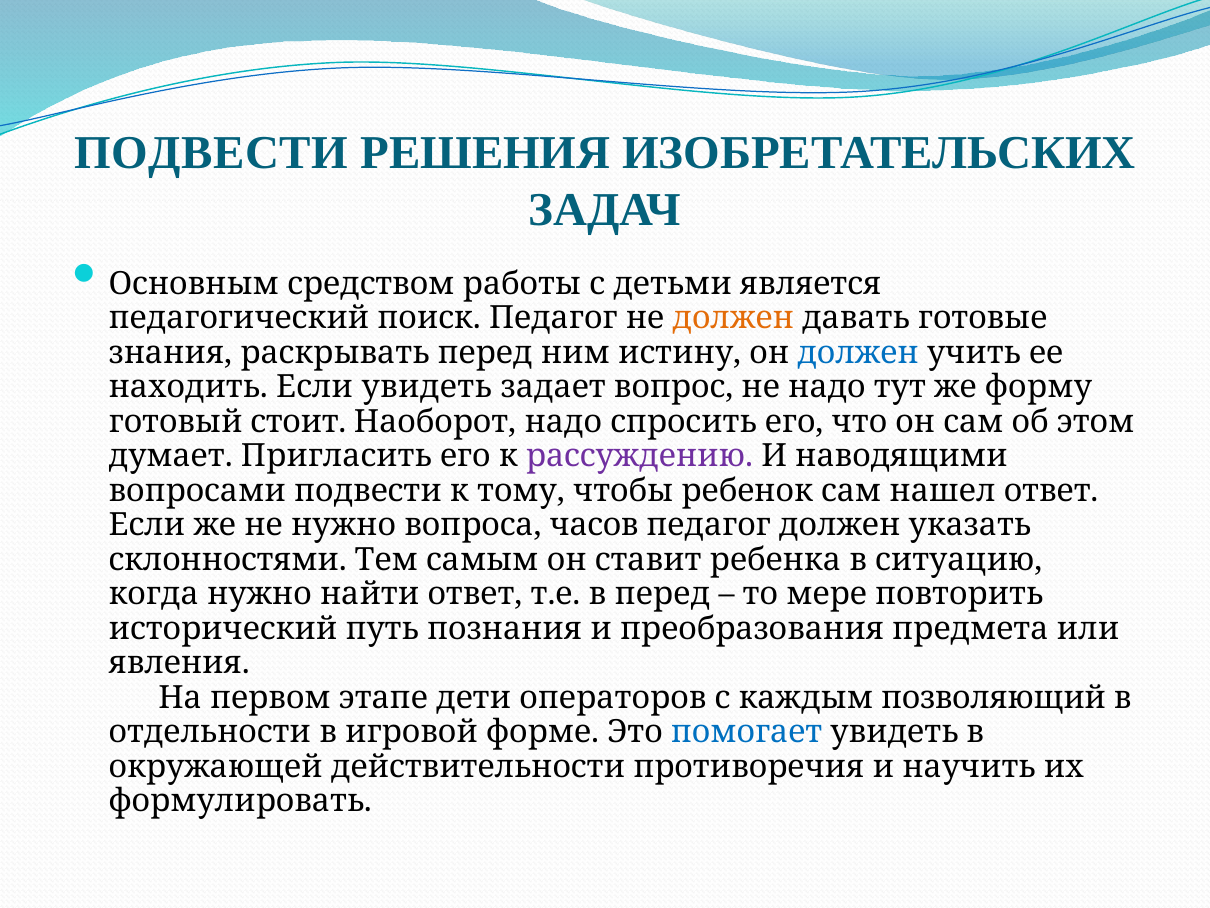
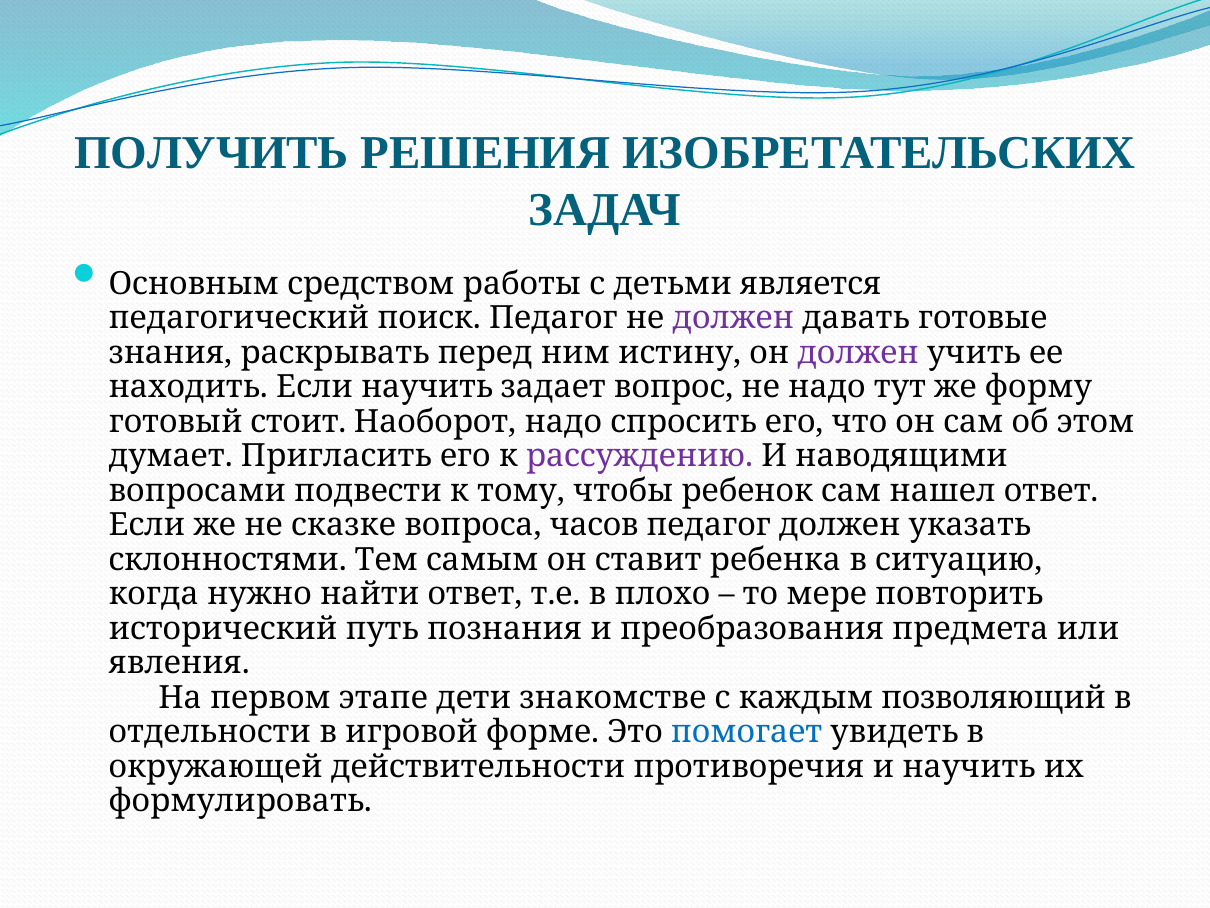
ПОДВЕСТИ: ПОДВЕСТИ -> ПОЛУЧИТЬ (212, 153)
должен colour: orange -> purple (733, 318)
должен colour: blue -> purple (858, 352)
Если увидеть: увидеть -> научить (427, 387)
не нужно: нужно -> сказке (343, 525)
в перед: перед -> плохо (663, 594)
операторов: операторов -> знакомстве (613, 697)
